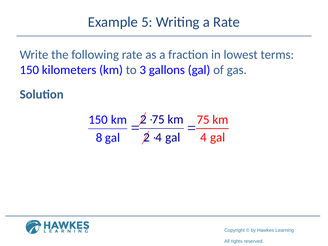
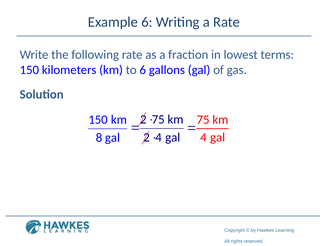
Example 5: 5 -> 6 (147, 22)
to 3: 3 -> 6 (143, 70)
